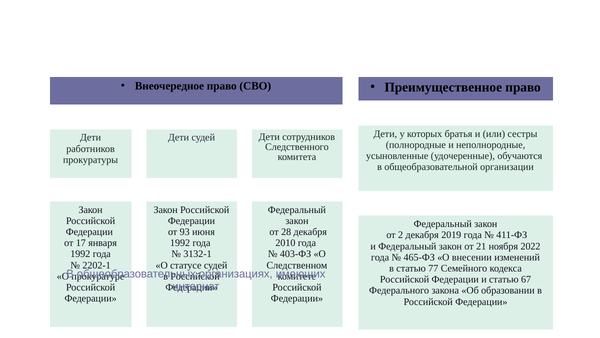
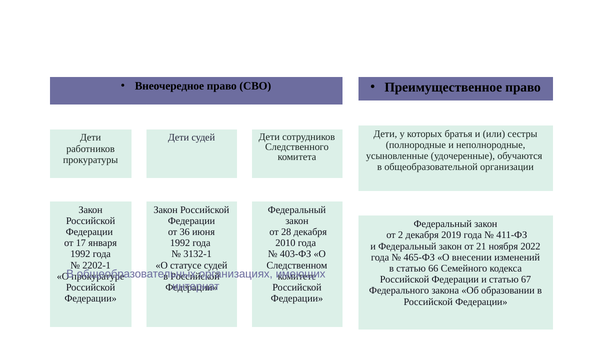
93: 93 -> 36 (185, 232)
77: 77 -> 66 (433, 268)
